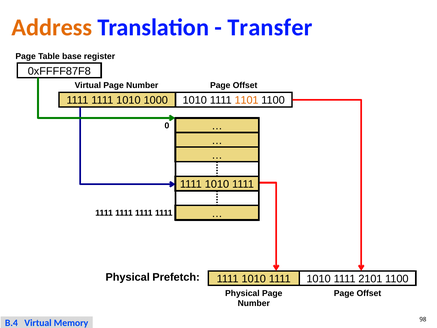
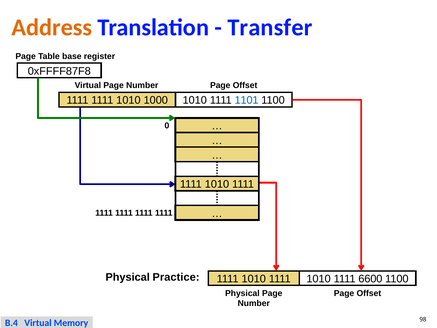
1101 colour: orange -> blue (247, 100)
Prefetch: Prefetch -> Practice (176, 277)
2101: 2101 -> 6600 (370, 279)
